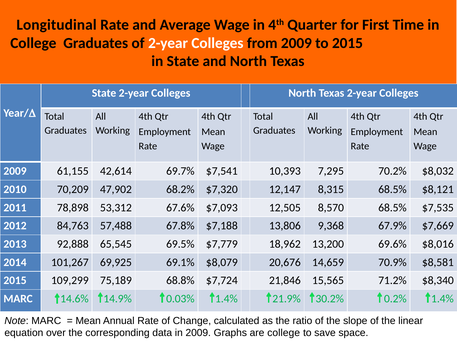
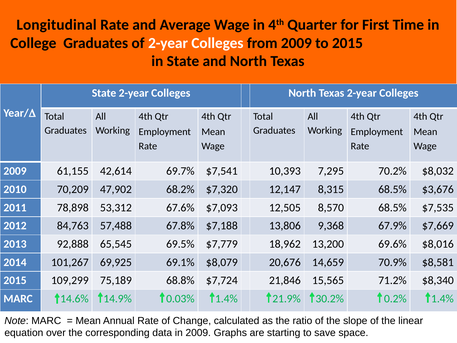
$8,121: $8,121 -> $3,676 (438, 189)
are college: college -> starting (284, 333)
